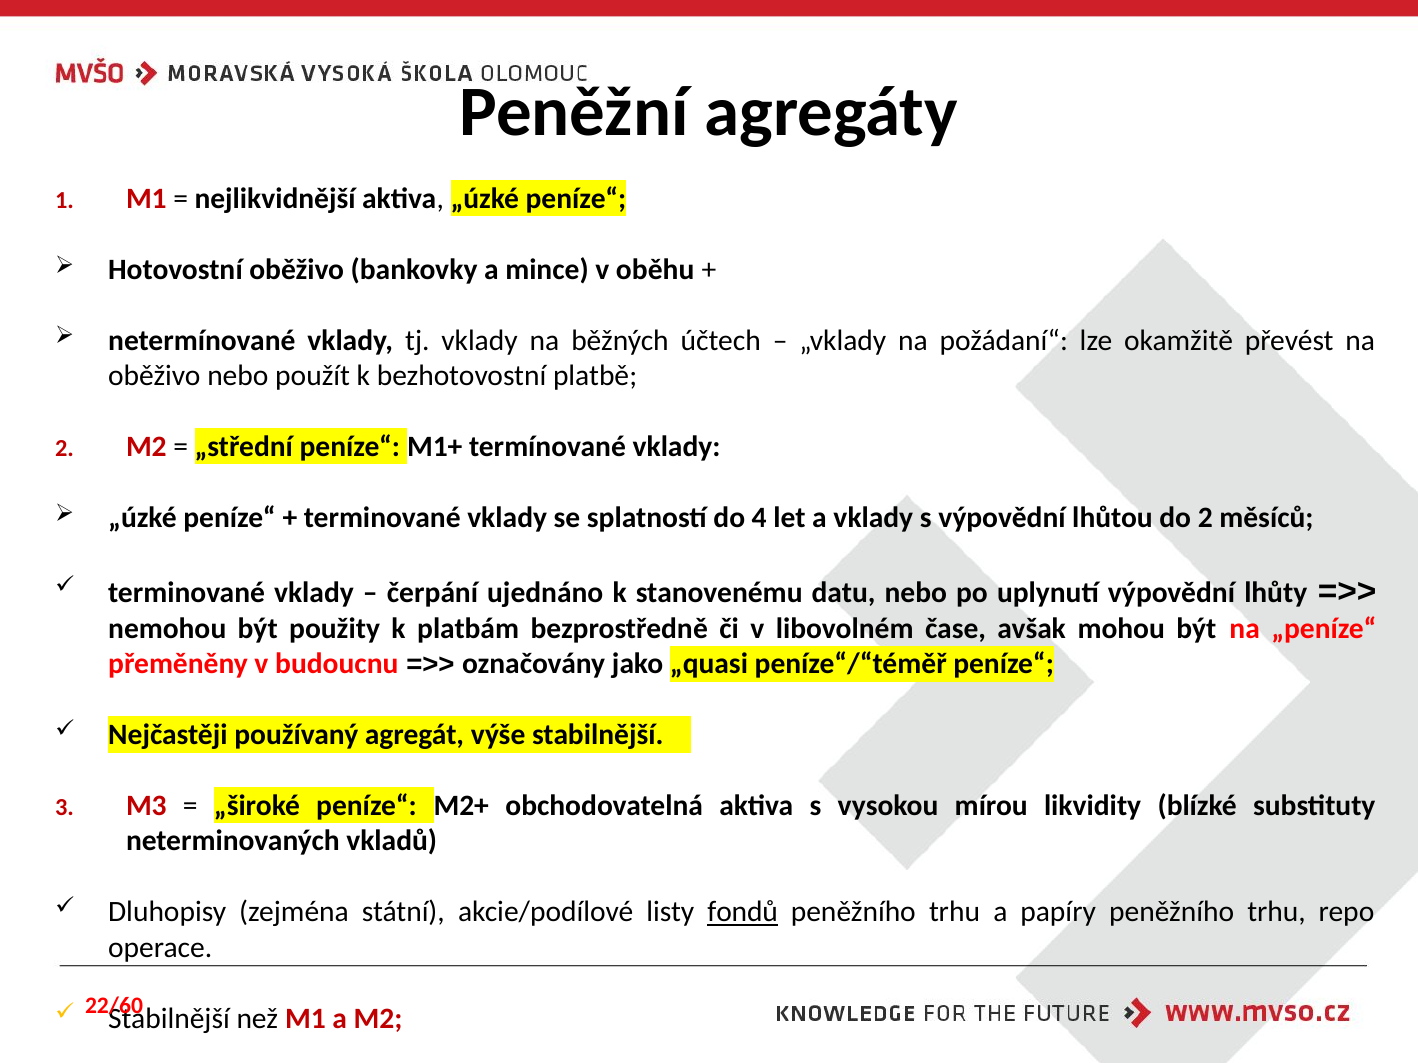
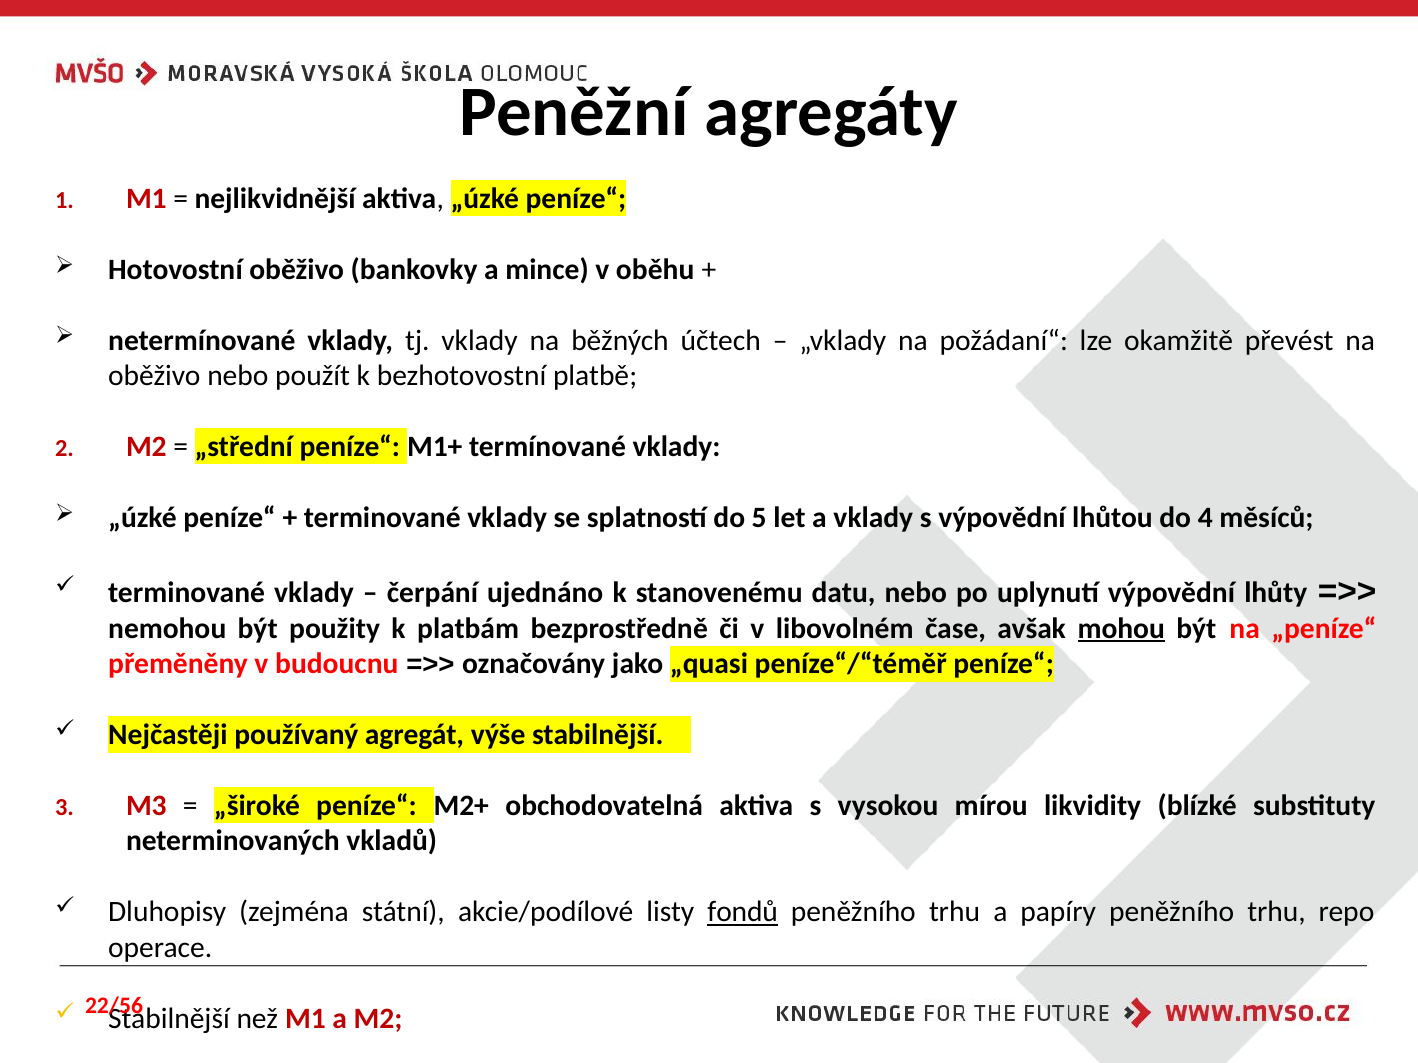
4: 4 -> 5 (759, 518)
do 2: 2 -> 4 (1205, 518)
mohou underline: none -> present (1121, 629)
22/60: 22/60 -> 22/56 (114, 1006)
